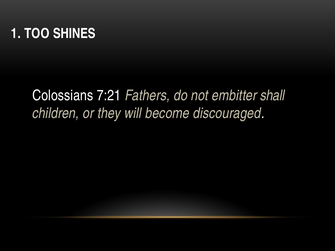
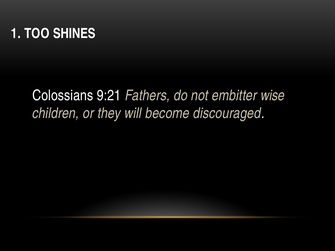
7:21: 7:21 -> 9:21 (109, 96)
shall: shall -> wise (273, 96)
